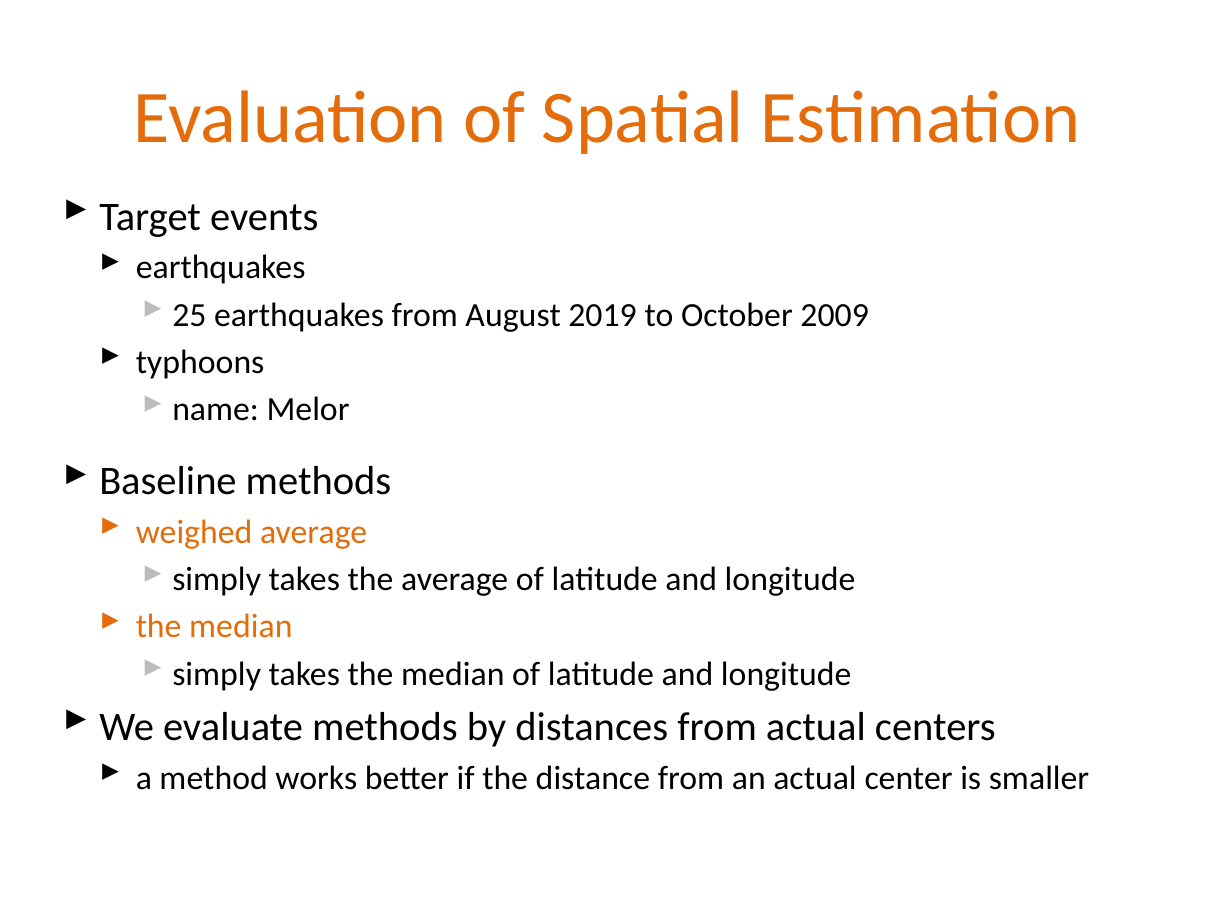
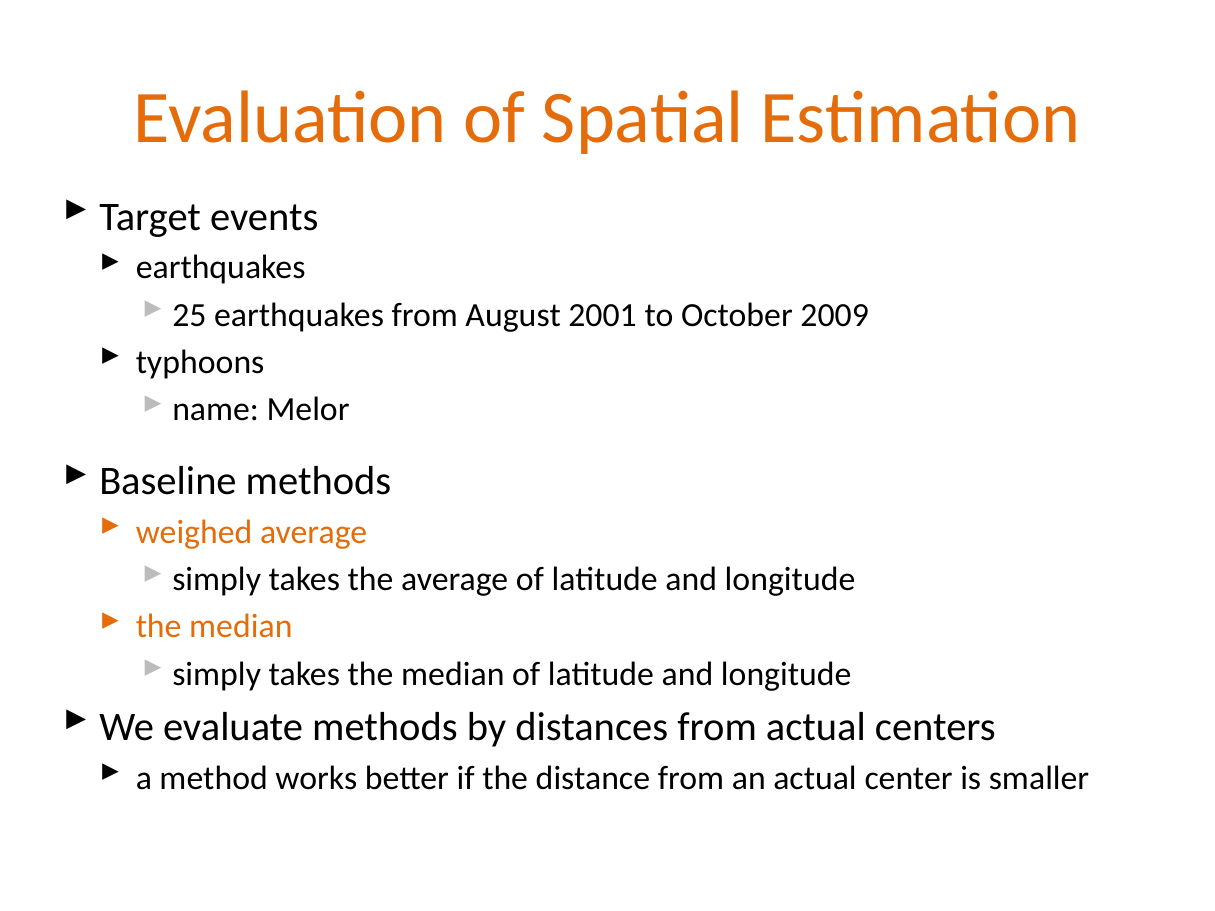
2019: 2019 -> 2001 (603, 315)
